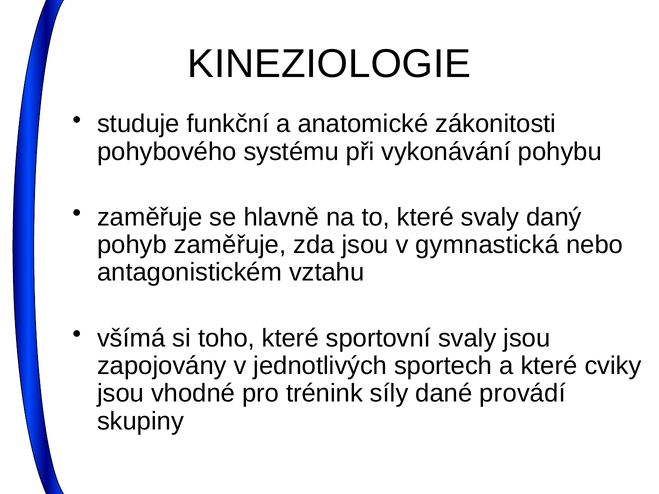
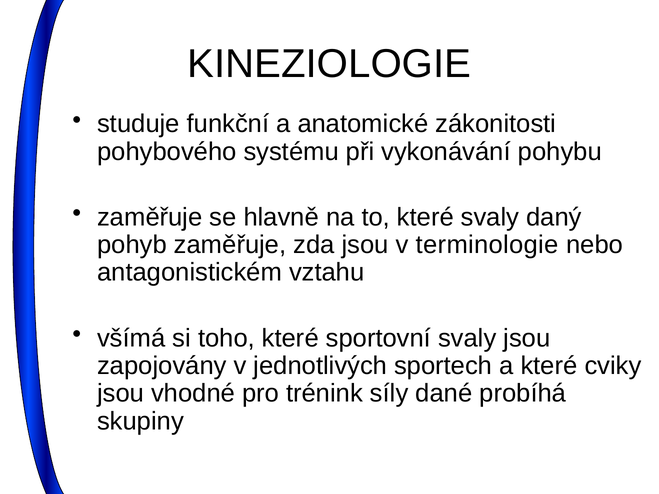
gymnastická: gymnastická -> terminologie (487, 245)
provádí: provádí -> probíhá (523, 394)
